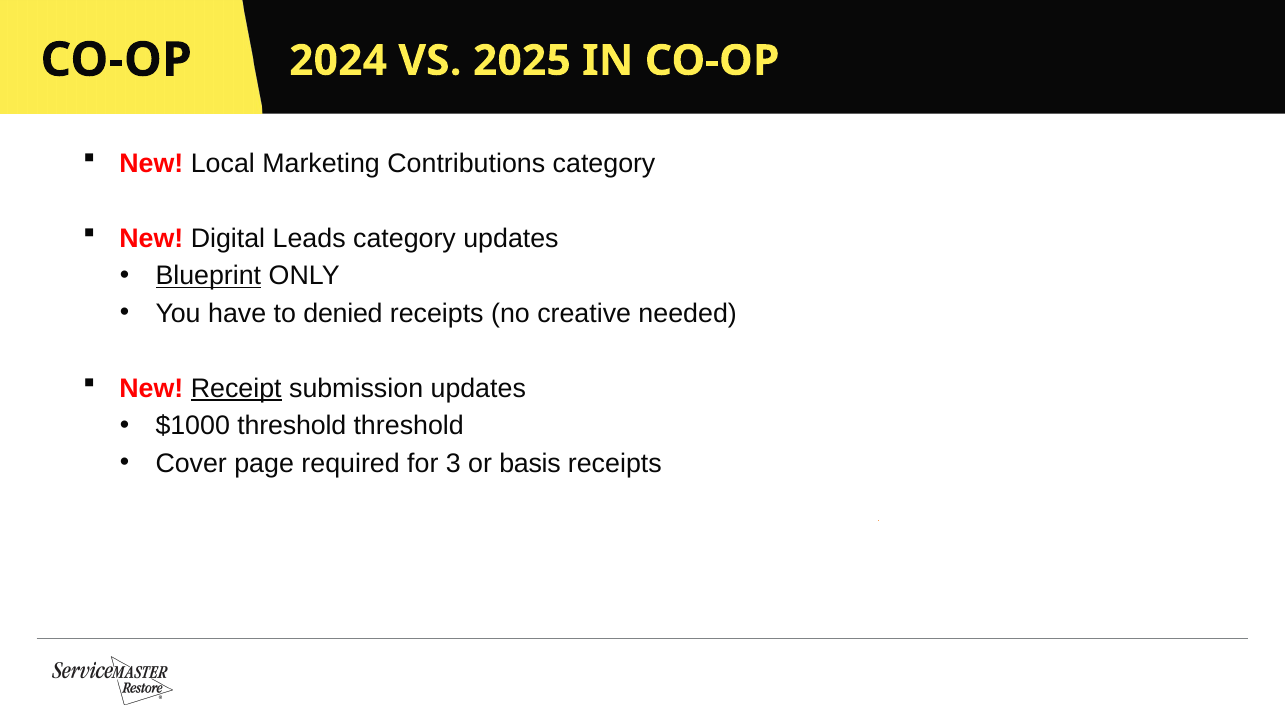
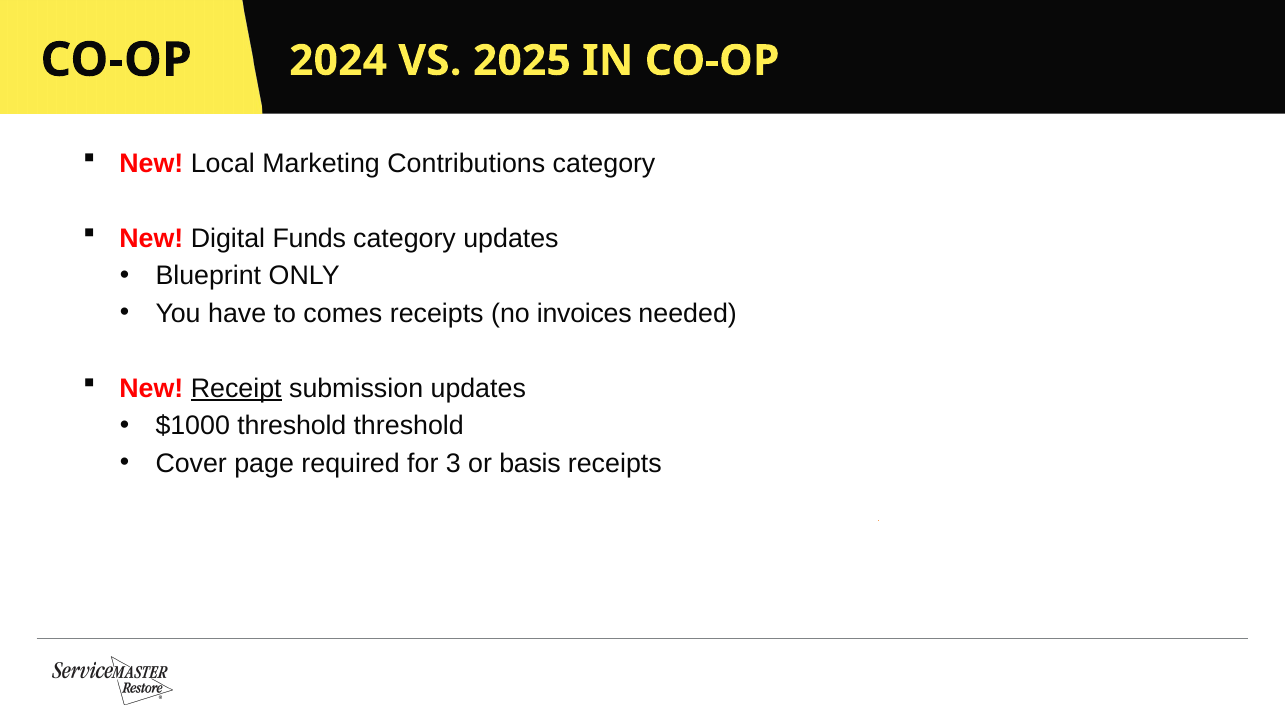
Leads: Leads -> Funds (309, 238)
Blueprint underline: present -> none (208, 276)
denied: denied -> comes (343, 313)
creative: creative -> invoices (584, 313)
